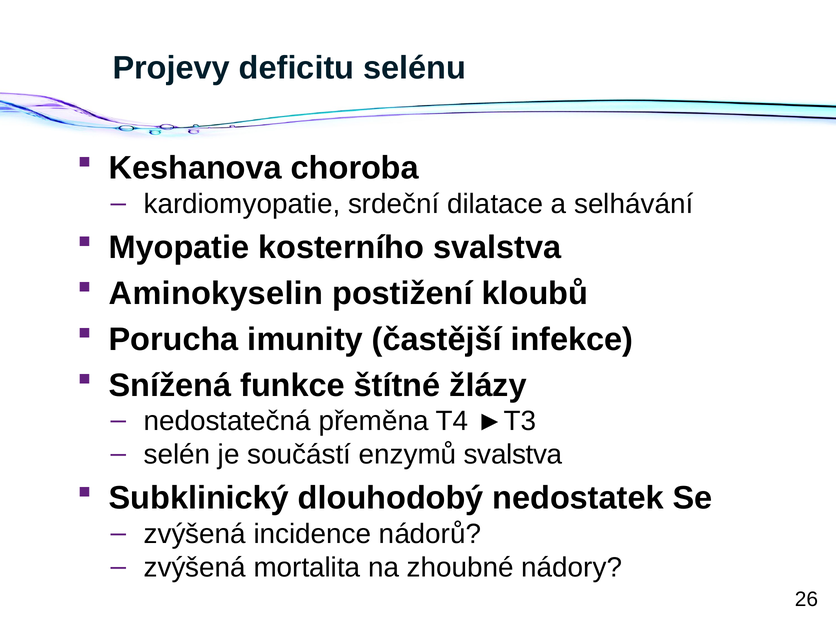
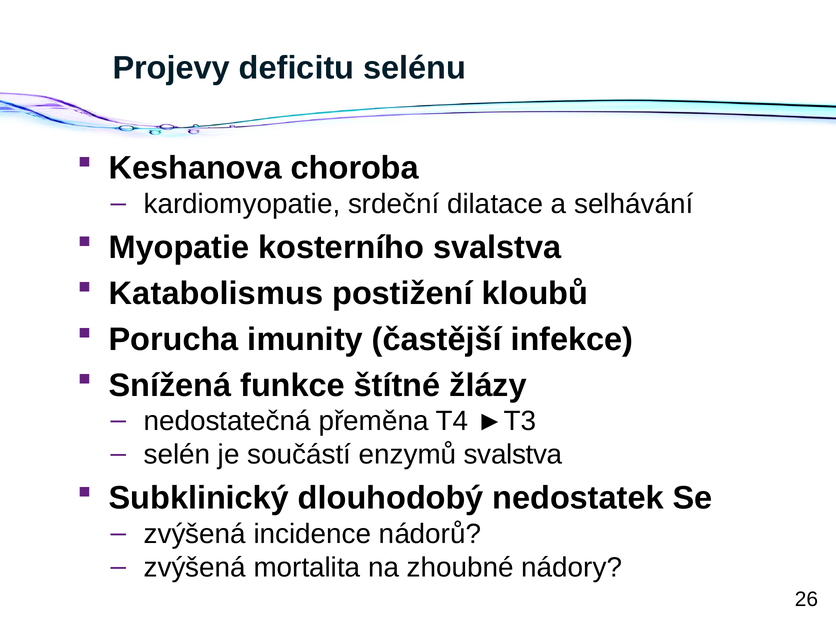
Aminokyselin: Aminokyselin -> Katabolismus (216, 293)
